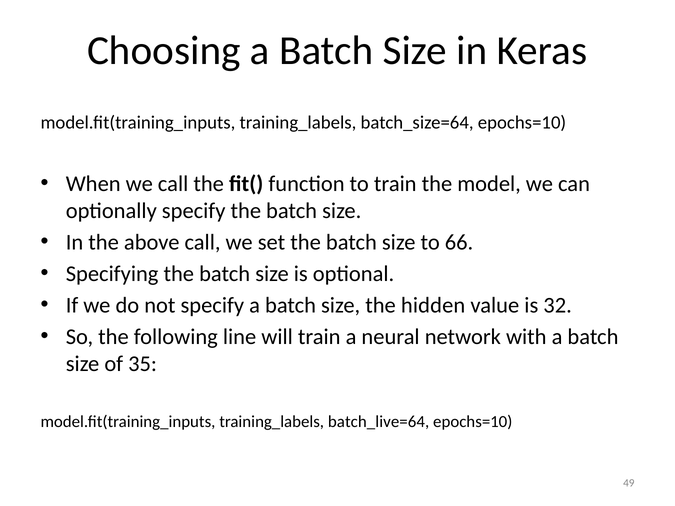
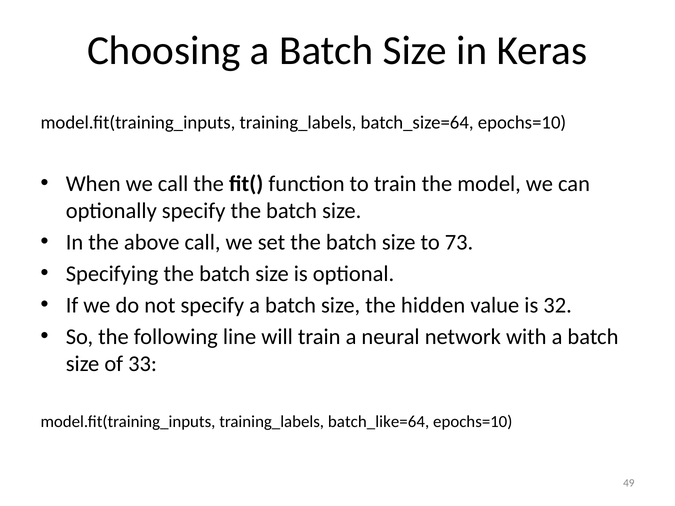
66: 66 -> 73 (459, 242)
35: 35 -> 33 (143, 364)
batch_live=64: batch_live=64 -> batch_like=64 (379, 422)
